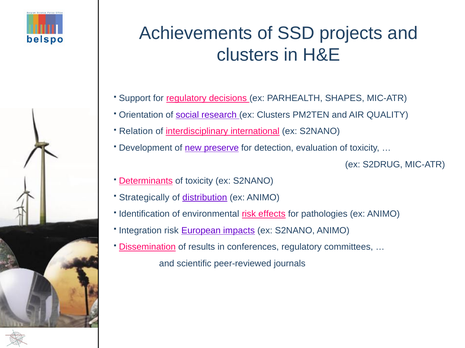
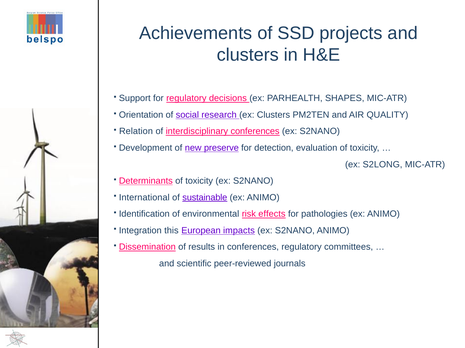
interdisciplinary international: international -> conferences (255, 132)
S2DRUG: S2DRUG -> S2LONG (383, 165)
Strategically: Strategically -> International (144, 198)
distribution: distribution -> sustainable (205, 198)
Integration risk: risk -> this (171, 231)
